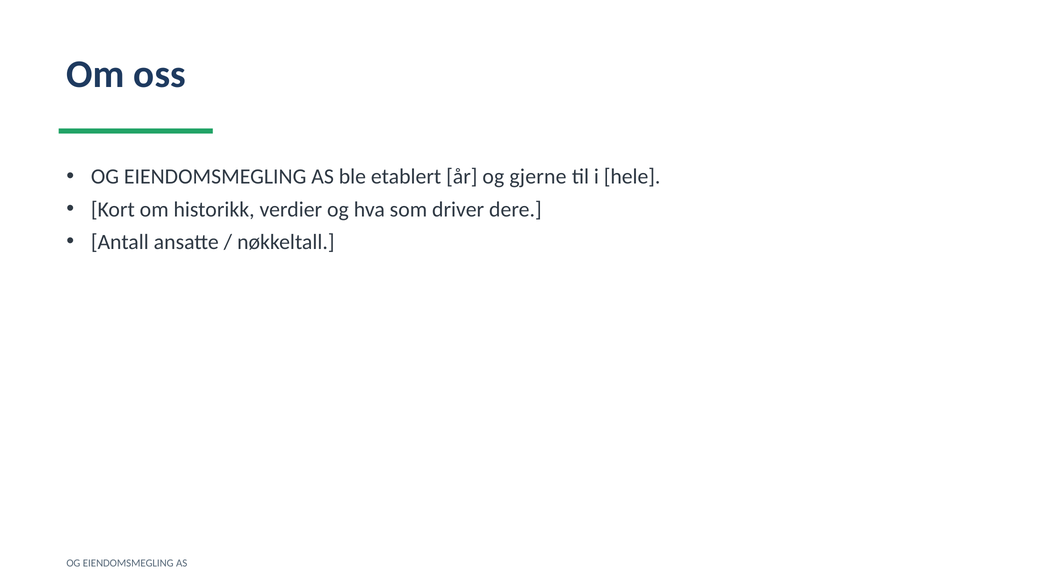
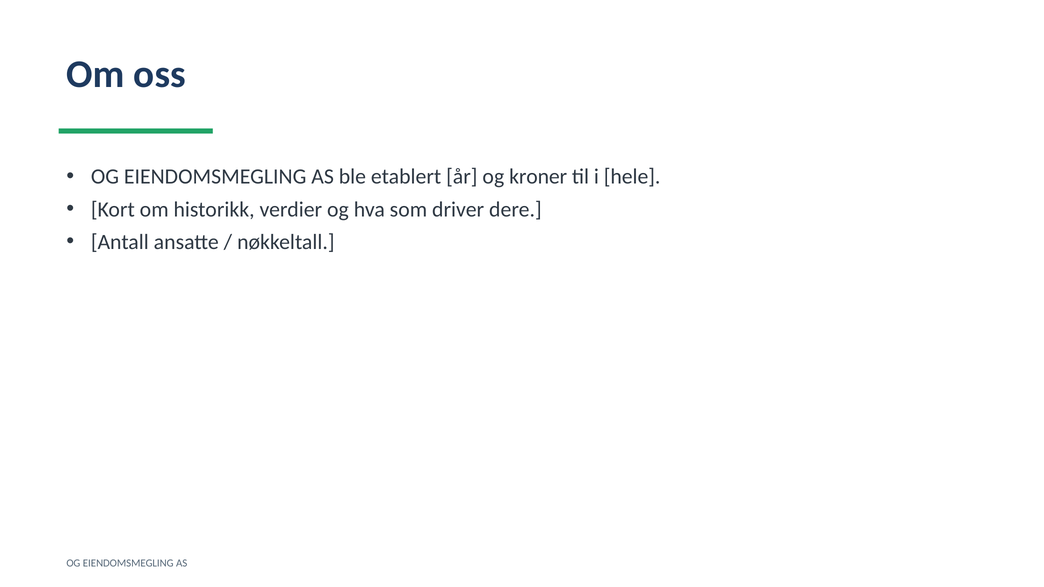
gjerne: gjerne -> kroner (538, 177)
